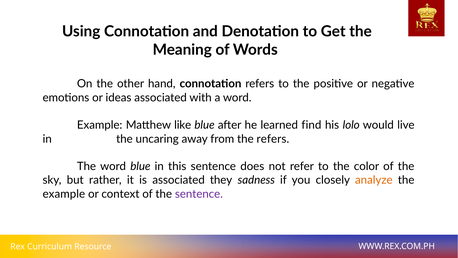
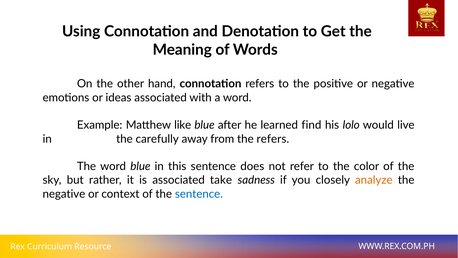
uncaring: uncaring -> carefully (157, 139)
they: they -> take (221, 180)
example: example -> negative (64, 194)
sentence colour: purple -> blue (199, 194)
